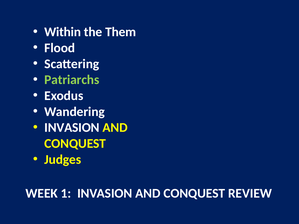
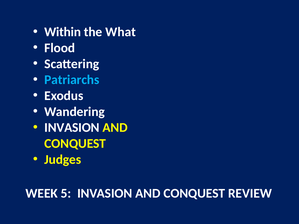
Them: Them -> What (121, 32)
Patriarchs colour: light green -> light blue (72, 80)
1: 1 -> 5 (66, 194)
